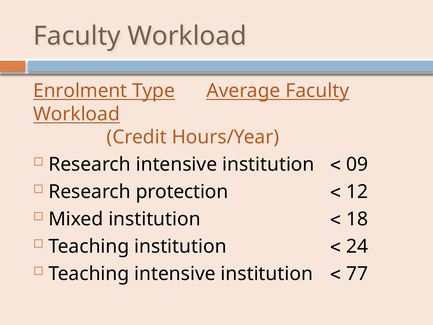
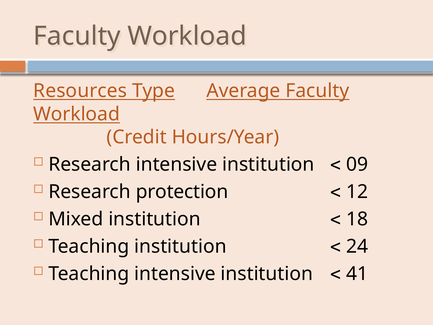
Enrolment: Enrolment -> Resources (80, 91)
77: 77 -> 41 (357, 274)
